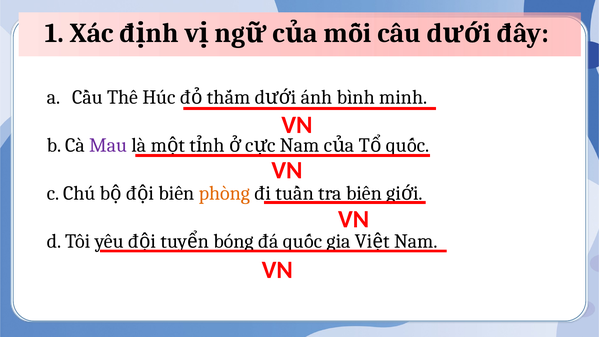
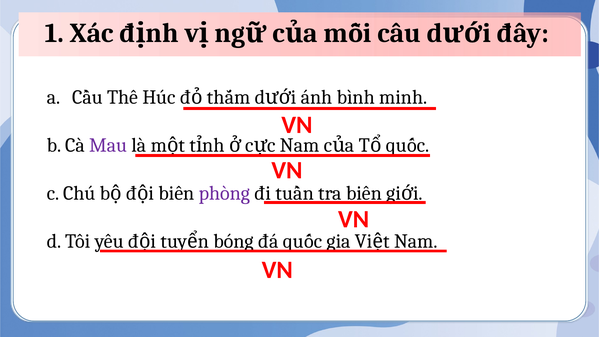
phòng colour: orange -> purple (224, 193)
